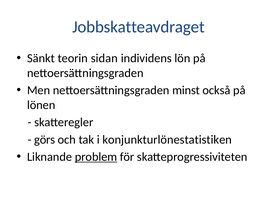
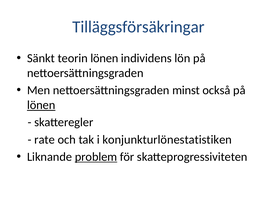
Jobbskatteavdraget: Jobbskatteavdraget -> Tilläggsförsäkringar (138, 27)
teorin sidan: sidan -> lönen (104, 58)
lönen underline: none -> present (41, 105)
görs: görs -> rate (45, 139)
